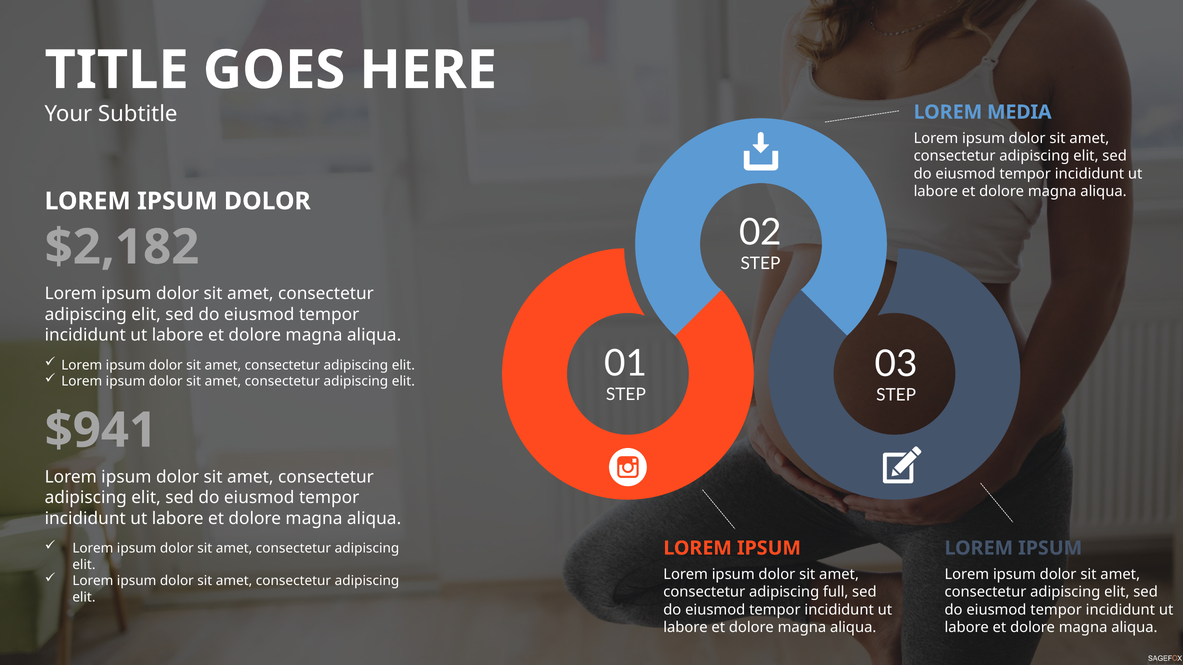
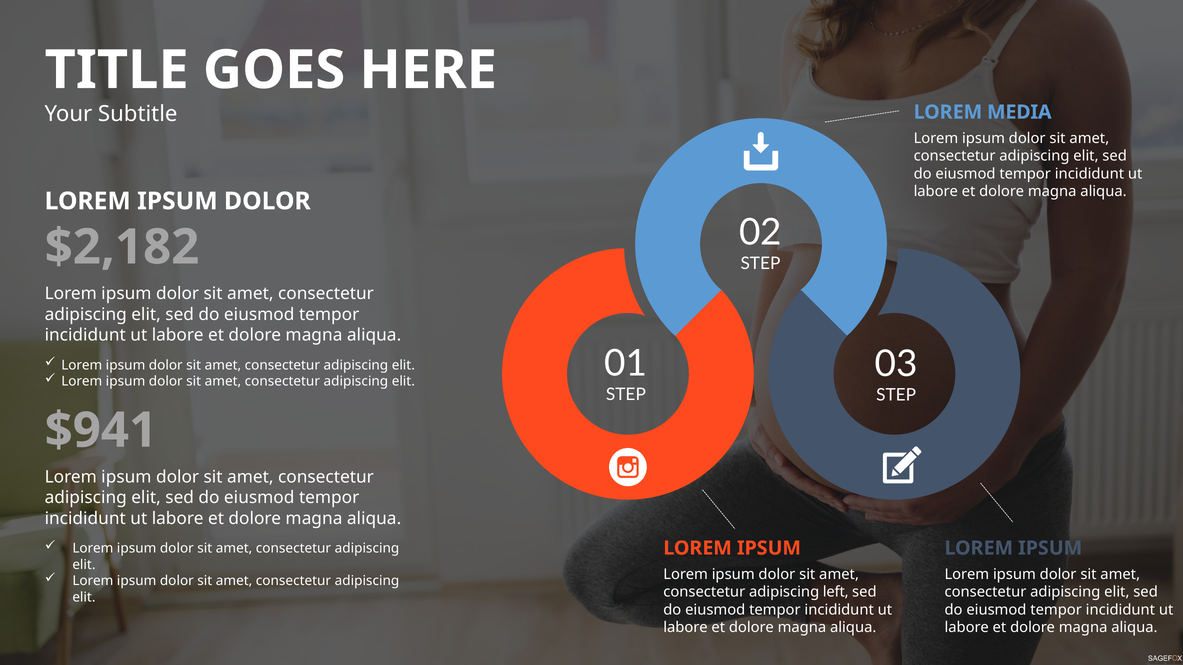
full: full -> left (836, 592)
